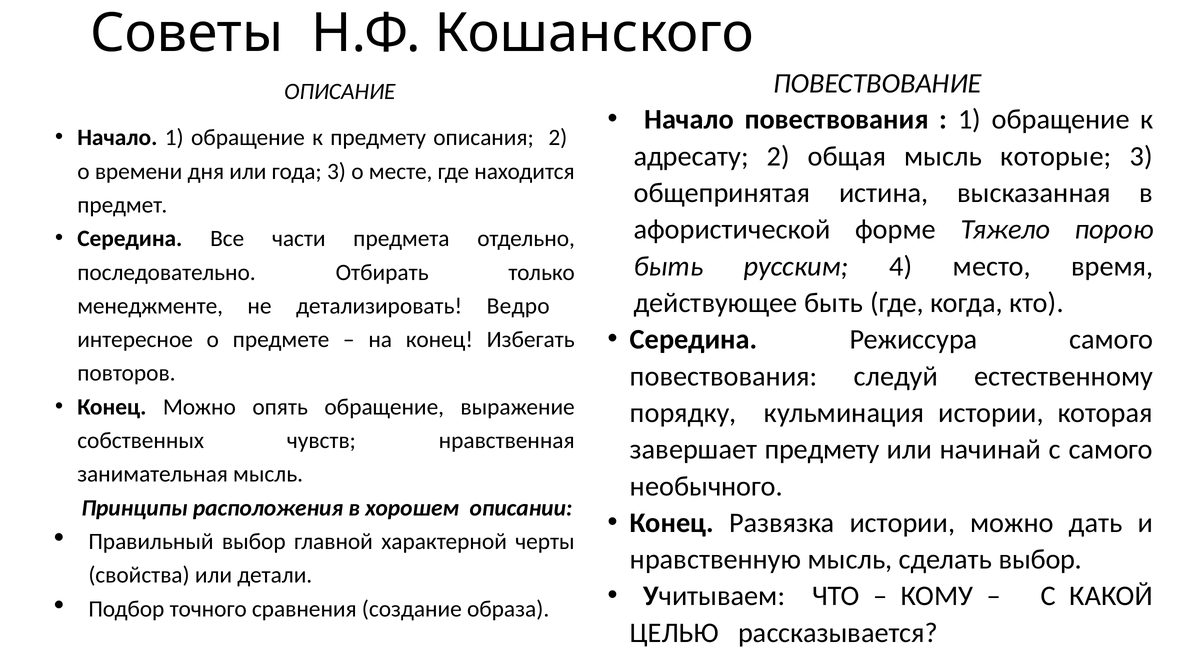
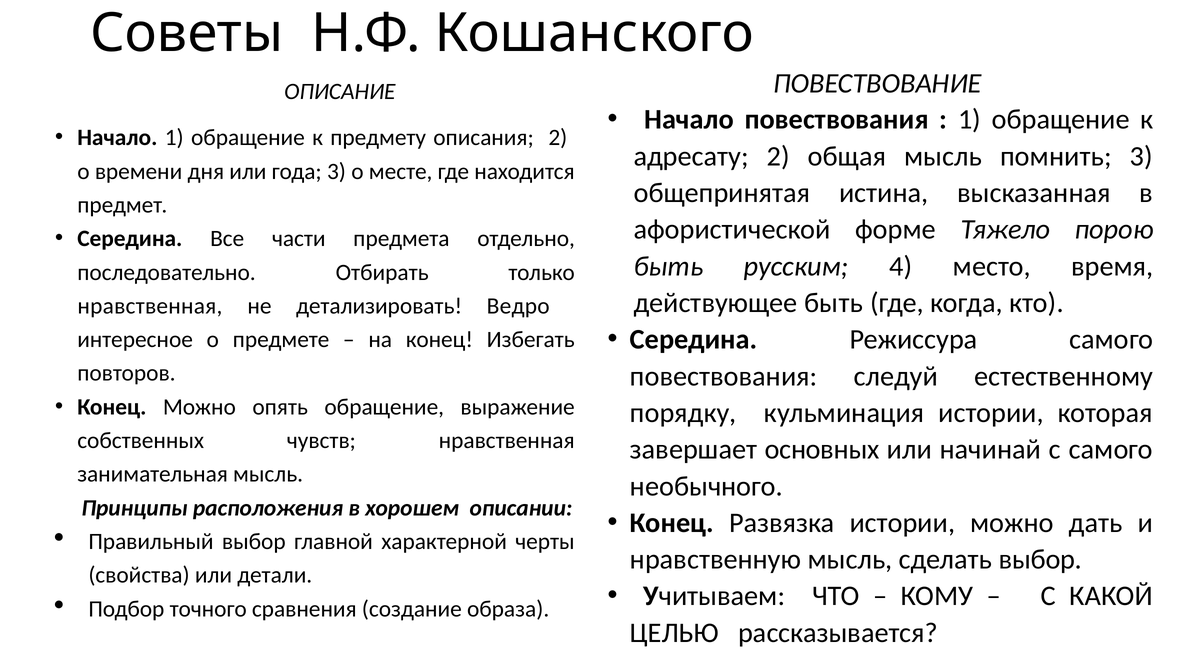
которые: которые -> помнить (1056, 156)
менеджменте: менеджменте -> нравственная (150, 306)
завершает предмету: предмету -> основных (822, 450)
